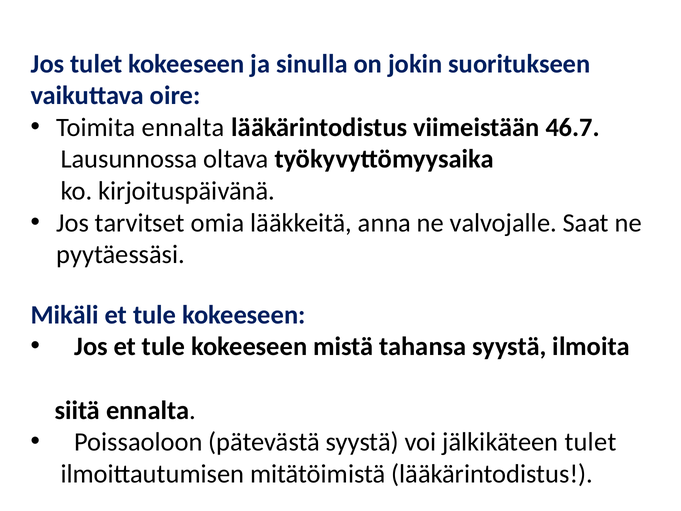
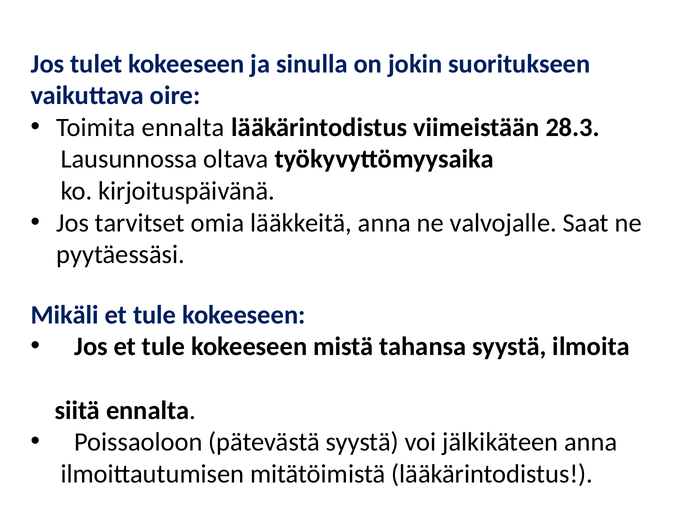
46.7: 46.7 -> 28.3 (573, 127)
jälkikäteen tulet: tulet -> anna (591, 442)
